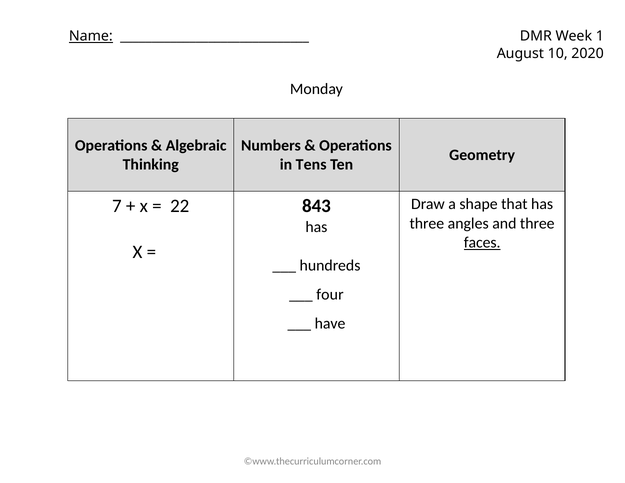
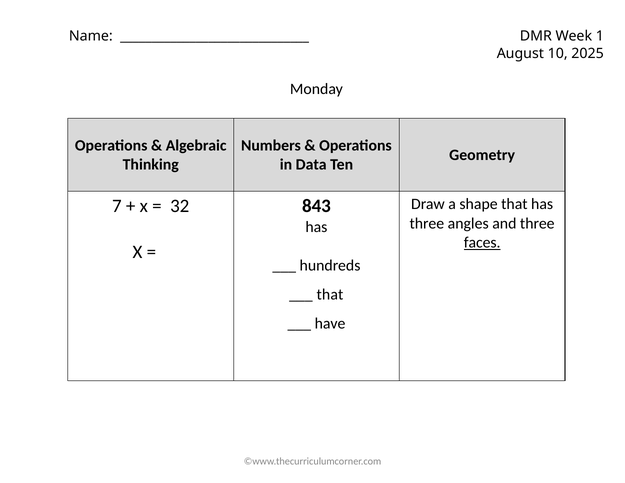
Name underline: present -> none (91, 36)
2020: 2020 -> 2025 (588, 53)
Tens: Tens -> Data (311, 165)
22: 22 -> 32 (180, 206)
four: four -> that (330, 295)
